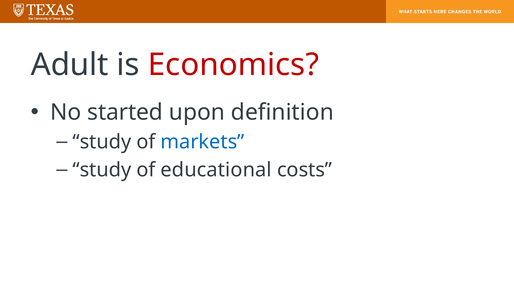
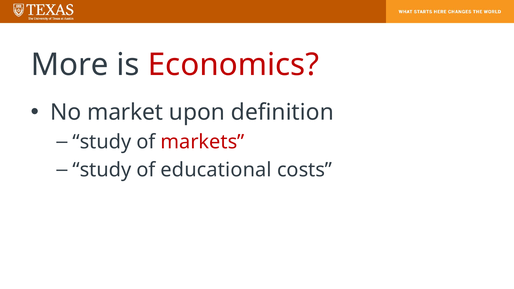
Adult: Adult -> More (70, 65)
started: started -> market (125, 112)
markets colour: blue -> red (202, 142)
